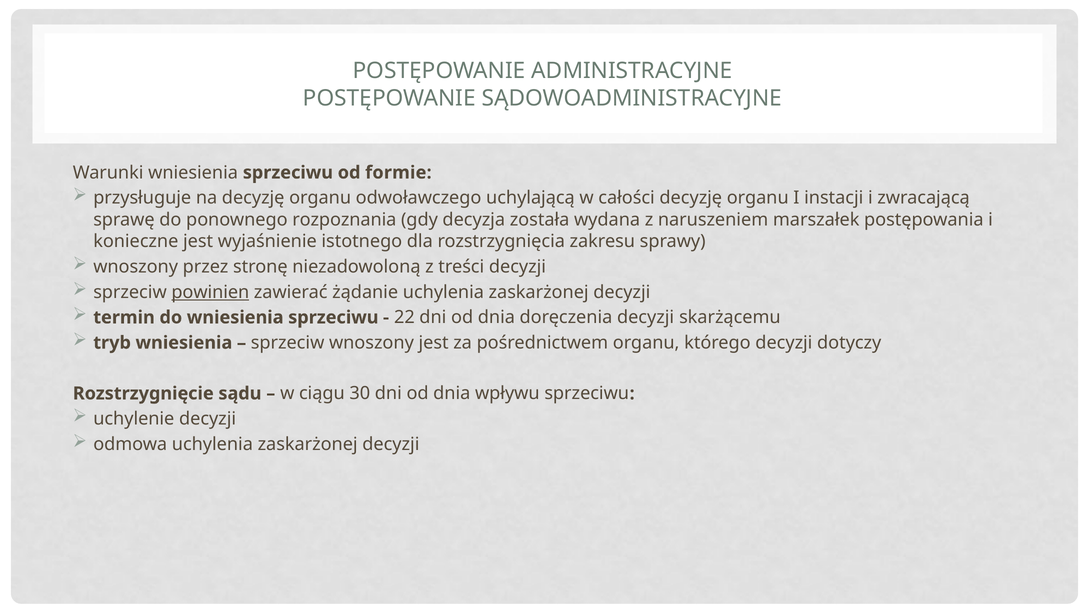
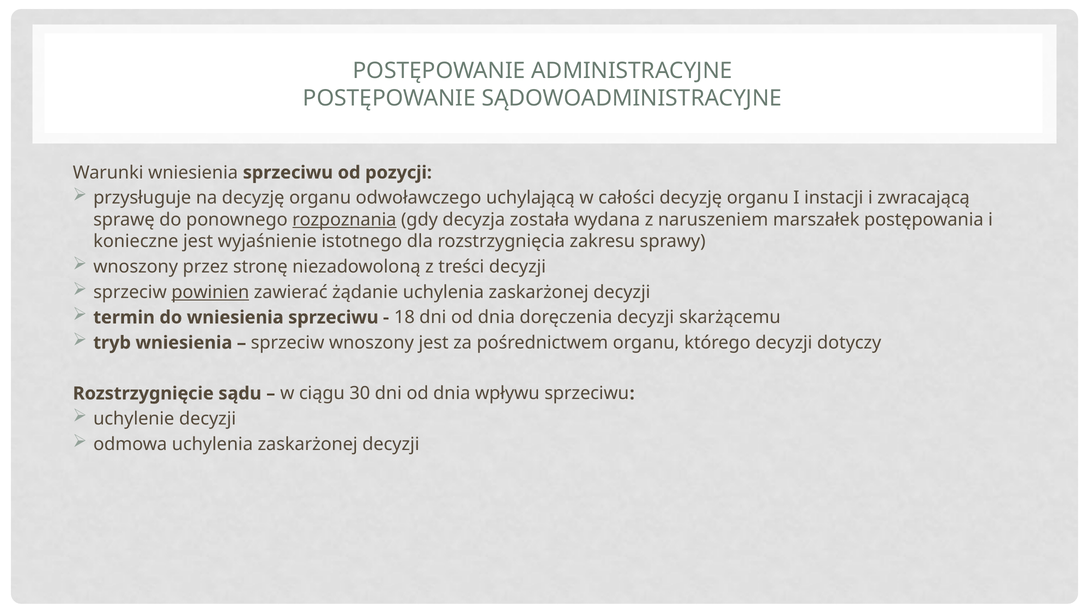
formie: formie -> pozycji (399, 173)
rozpoznania underline: none -> present (344, 220)
22: 22 -> 18 (404, 318)
